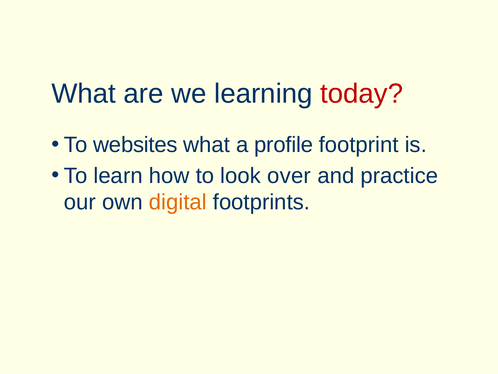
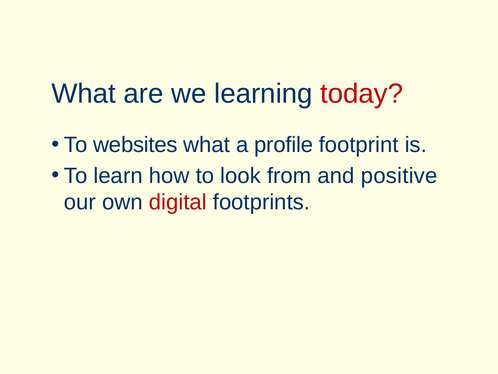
over: over -> from (289, 175)
practice: practice -> positive (399, 175)
digital colour: orange -> red (178, 202)
